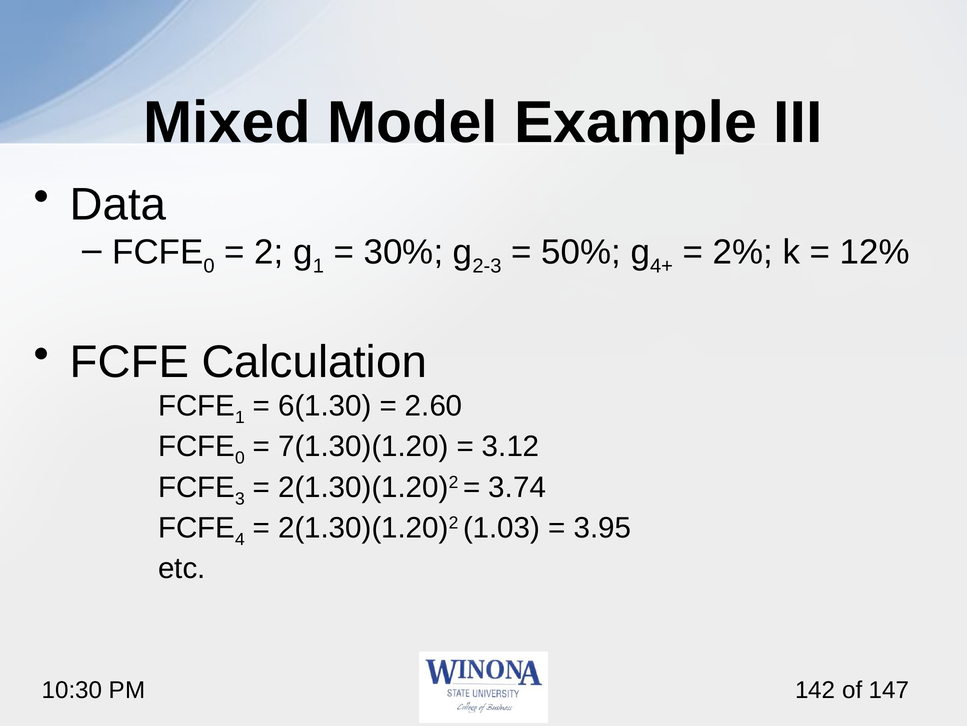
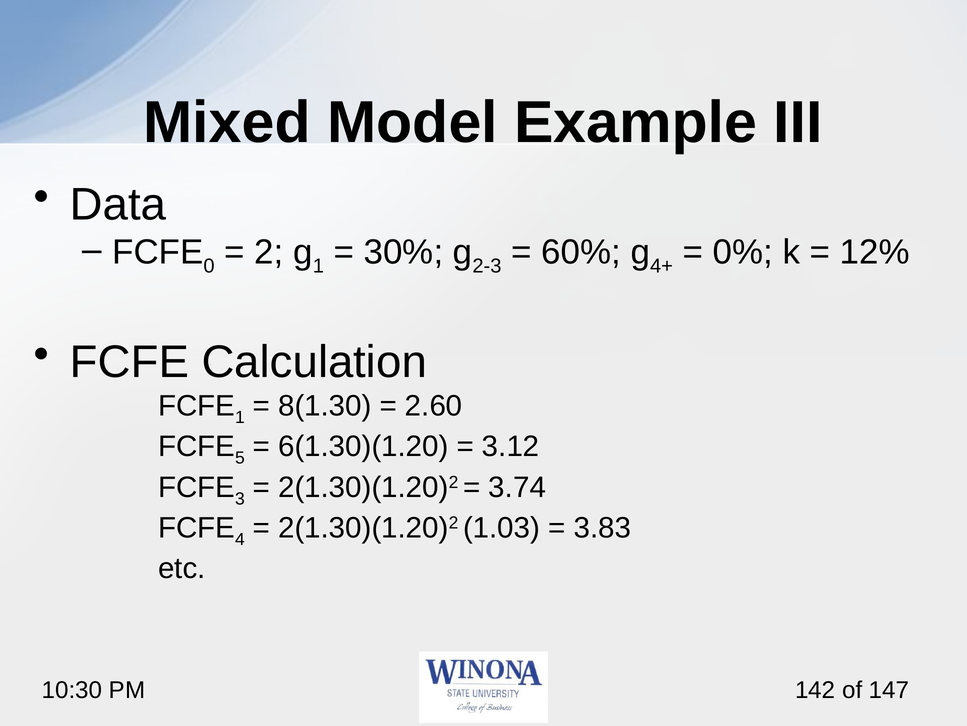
50%: 50% -> 60% (581, 252)
2%: 2% -> 0% (743, 252)
6(1.30: 6(1.30 -> 8(1.30 (325, 406)
0: 0 -> 5 (240, 458)
7(1.30)(1.20: 7(1.30)(1.20 -> 6(1.30)(1.20 (363, 446)
3.95: 3.95 -> 3.83 (602, 527)
